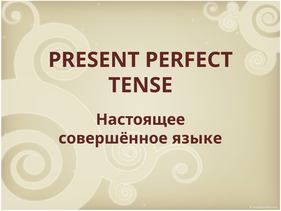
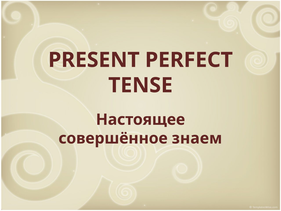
языке: языке -> знаем (197, 138)
